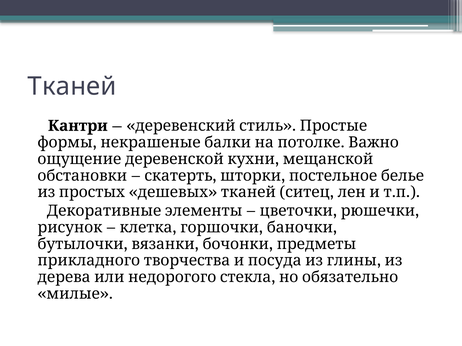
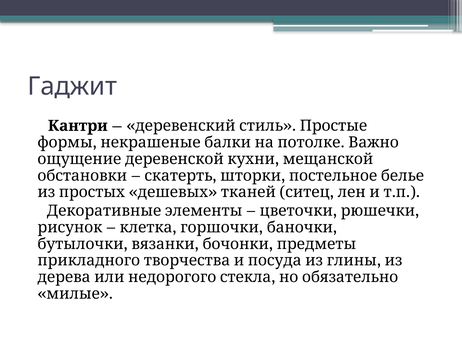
Тканей: Тканей -> Гаджит (72, 86)
